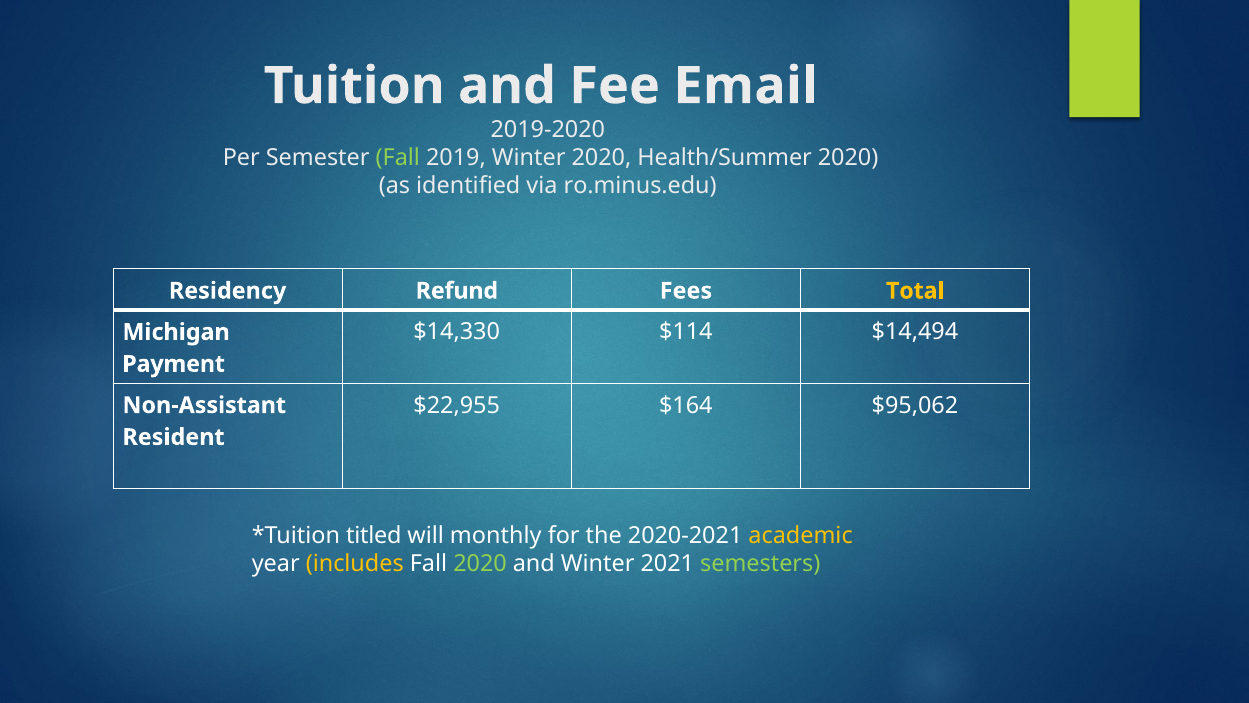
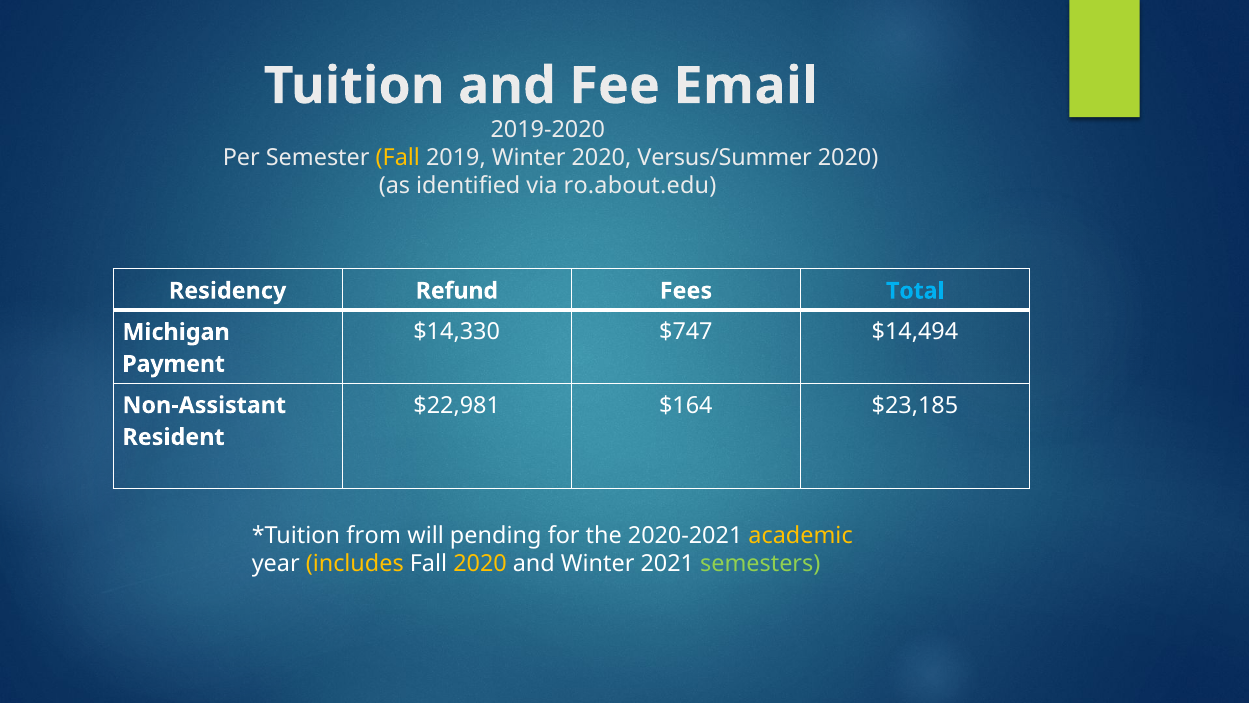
Fall colour: light green -> yellow (398, 157)
Health/Summer: Health/Summer -> Versus/Summer (725, 157)
ro.minus.edu: ro.minus.edu -> ro.about.edu (640, 185)
Total colour: yellow -> light blue (915, 291)
$114: $114 -> $747 (686, 332)
$22,955: $22,955 -> $22,981 (457, 405)
$95,062: $95,062 -> $23,185 (915, 405)
titled: titled -> from (374, 535)
monthly: monthly -> pending (496, 535)
2020 colour: light green -> yellow (480, 563)
